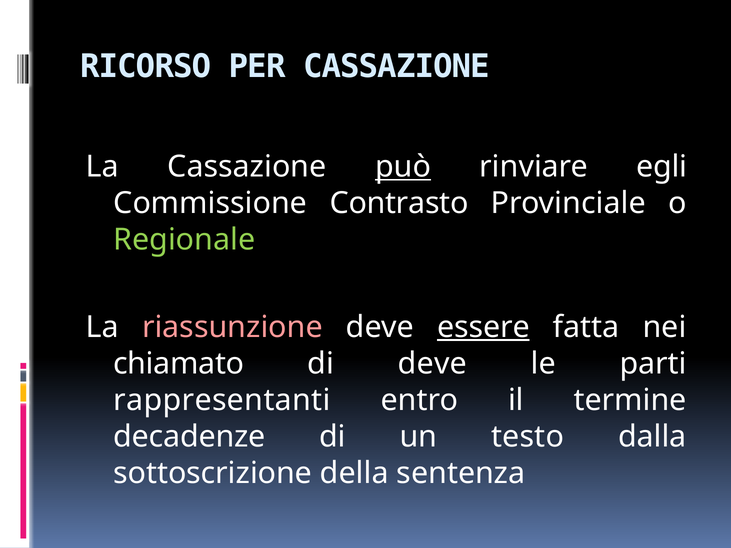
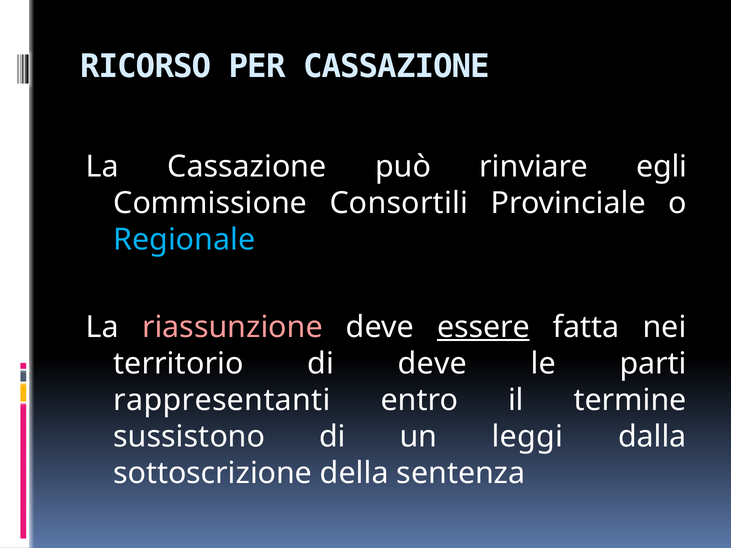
può underline: present -> none (403, 167)
Contrasto: Contrasto -> Consortili (399, 203)
Regionale colour: light green -> light blue (184, 240)
chiamato: chiamato -> territorio (178, 364)
decadenze: decadenze -> sussistono (189, 437)
testo: testo -> leggi (528, 437)
